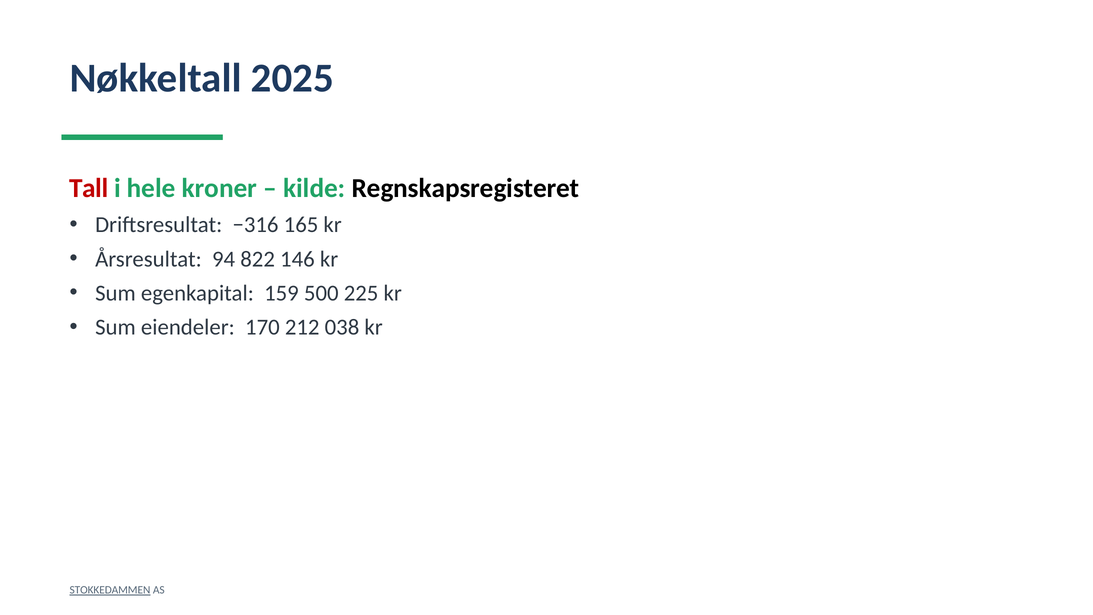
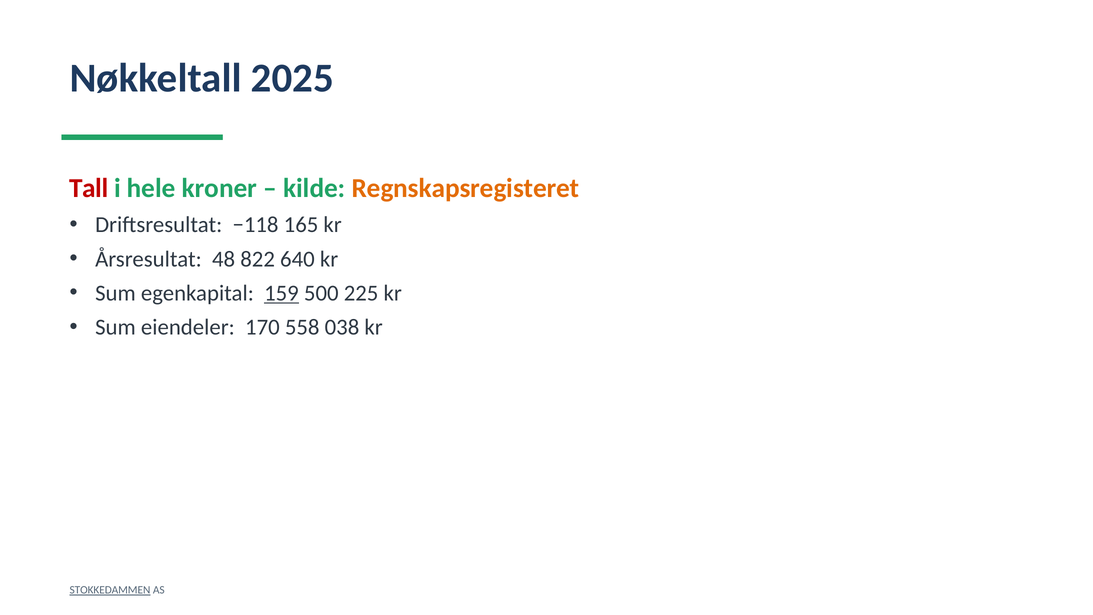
Regnskapsregisteret colour: black -> orange (466, 188)
−316: −316 -> −118 (256, 225)
94: 94 -> 48 (224, 259)
146: 146 -> 640 (297, 259)
159 underline: none -> present (281, 293)
212: 212 -> 558 (302, 327)
